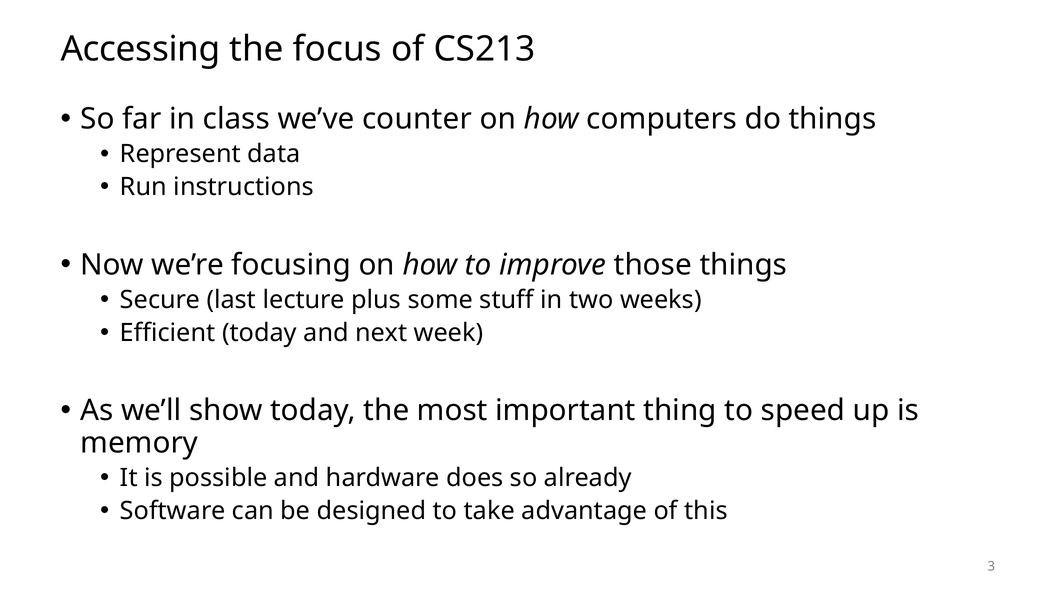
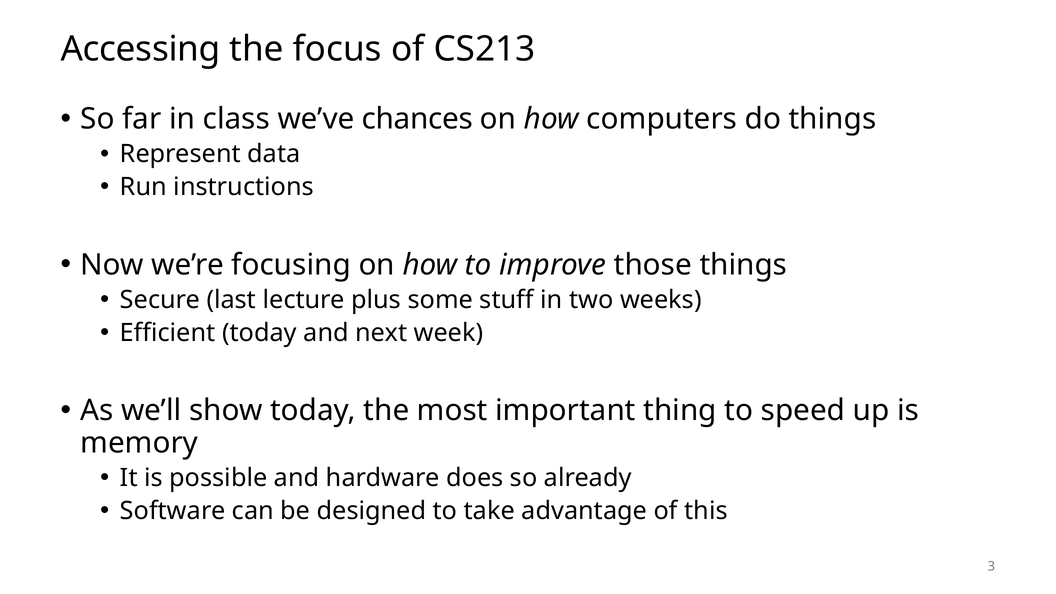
counter: counter -> chances (417, 119)
